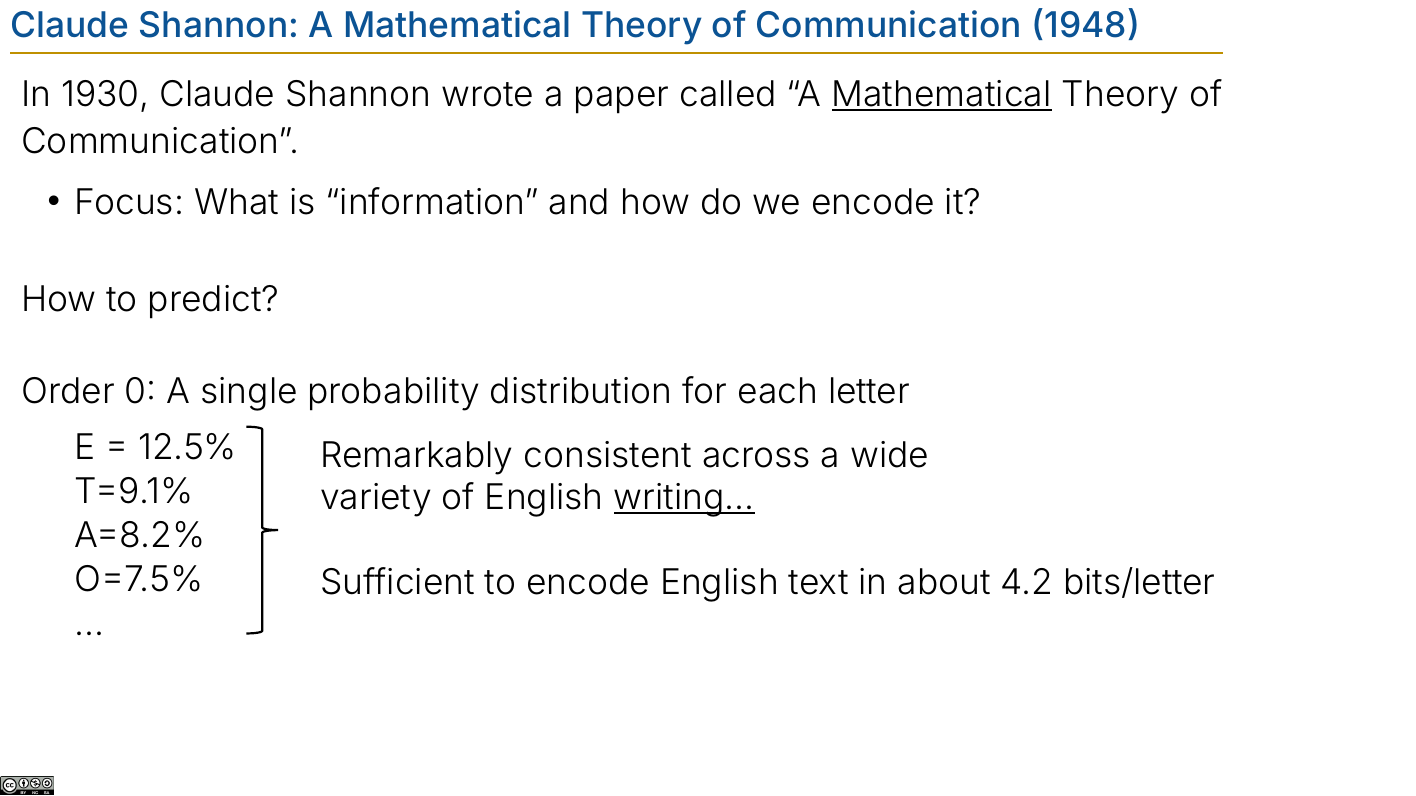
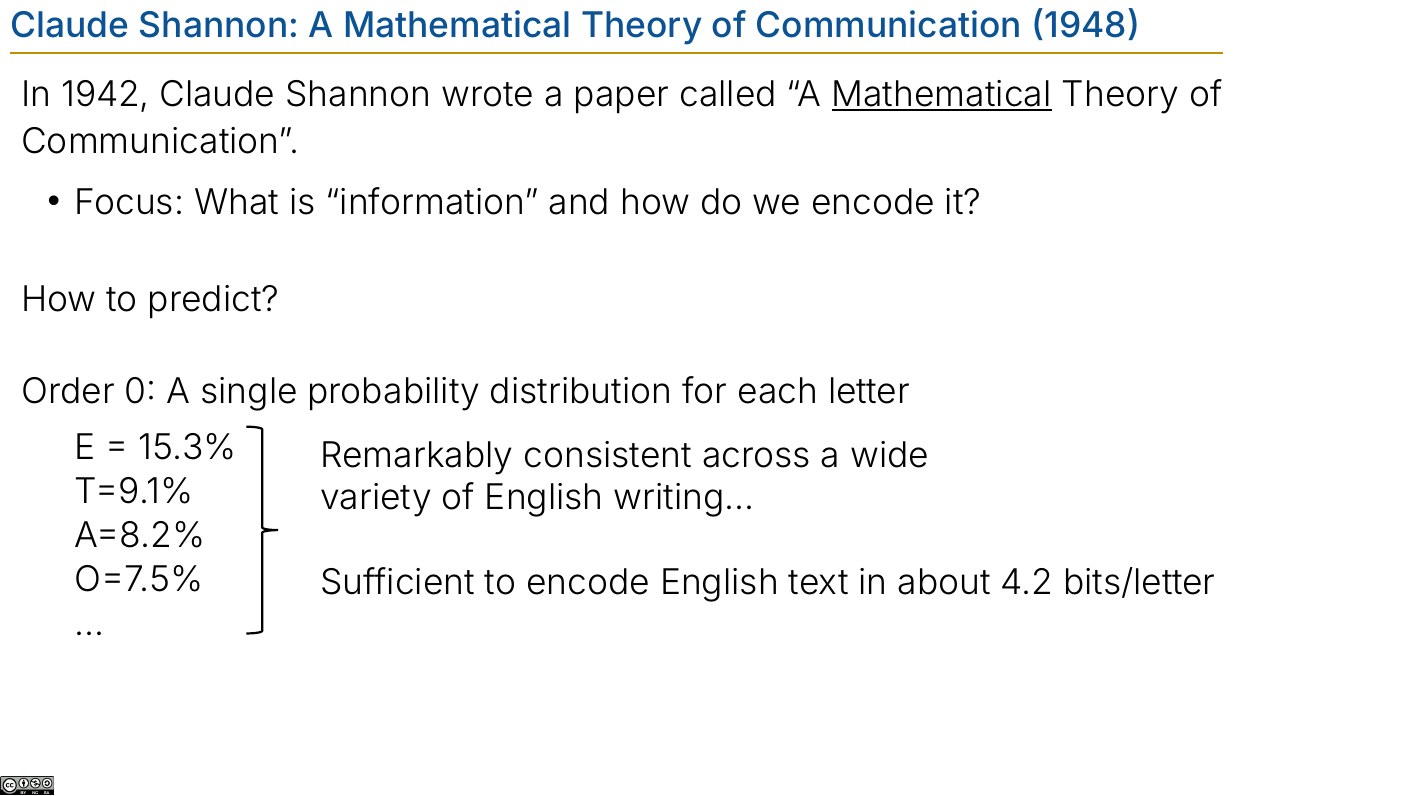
1930: 1930 -> 1942 (106, 95)
12.5%: 12.5% -> 15.3% (188, 448)
writing… underline: present -> none (684, 498)
